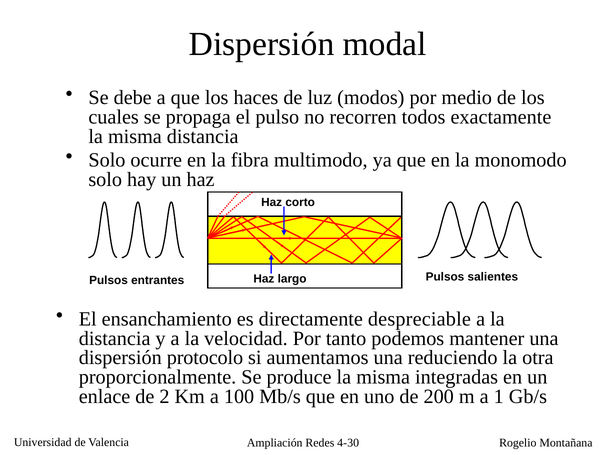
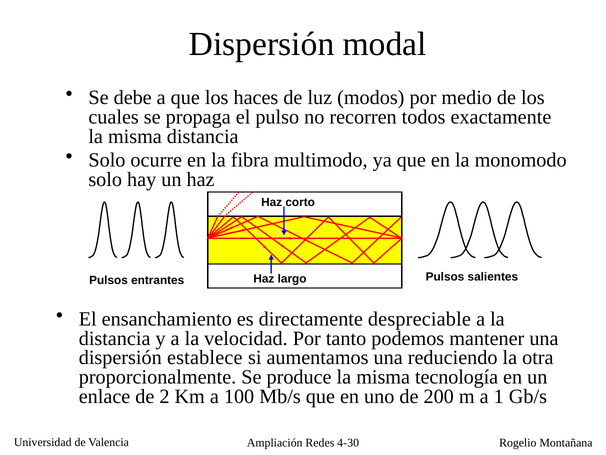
protocolo: protocolo -> establece (205, 357)
integradas: integradas -> tecnología (457, 377)
